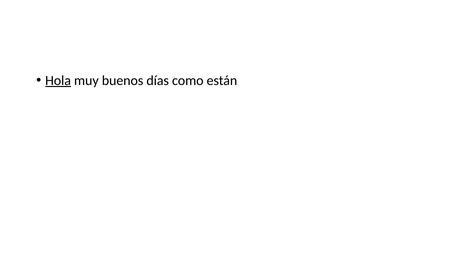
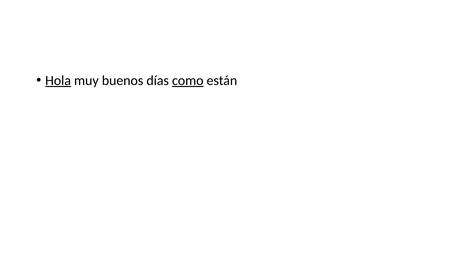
como underline: none -> present (188, 80)
